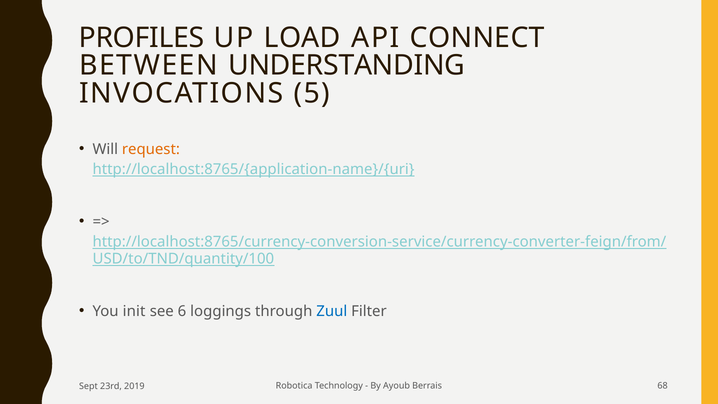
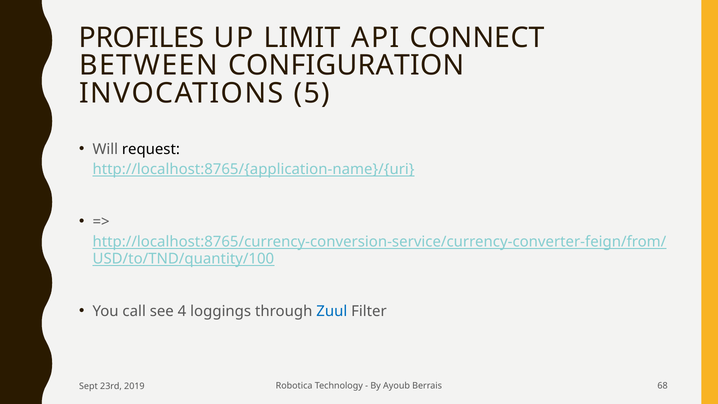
LOAD: LOAD -> LIMIT (302, 38)
UNDERSTANDING: UNDERSTANDING -> CONFIGURATION (346, 66)
request colour: orange -> black (151, 149)
init: init -> call (134, 311)
6: 6 -> 4 (182, 311)
